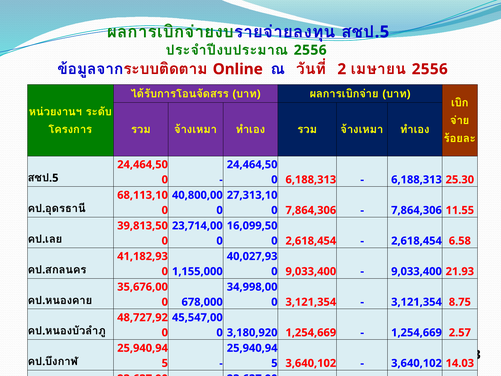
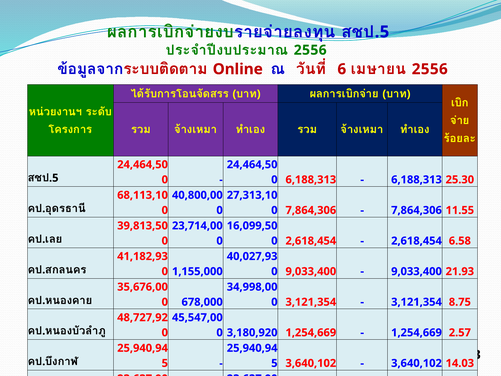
2: 2 -> 6 (342, 69)
